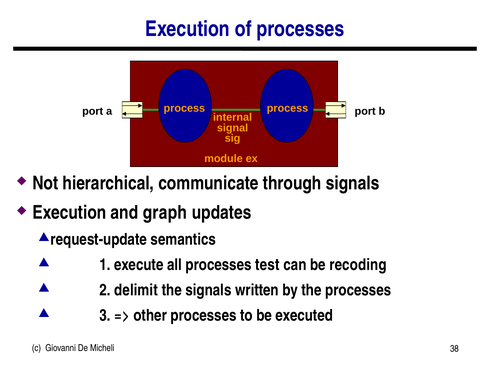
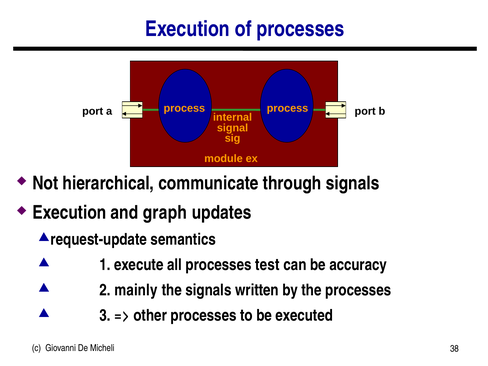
recoding: recoding -> accuracy (358, 265)
delimit: delimit -> mainly (136, 290)
